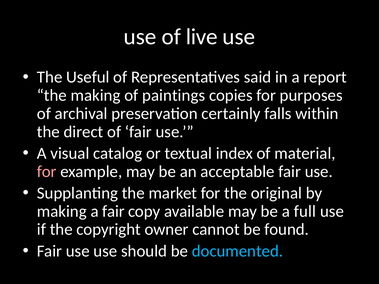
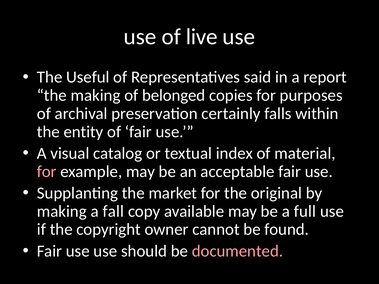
paintings: paintings -> belonged (174, 95)
direct: direct -> entity (83, 132)
a fair: fair -> fall (113, 211)
documented colour: light blue -> pink (237, 251)
